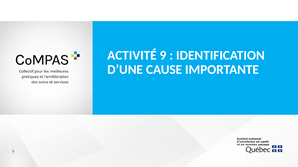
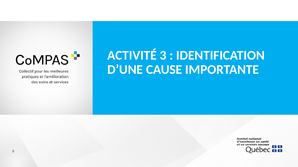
ACTIVITÉ 9: 9 -> 3 (163, 55)
